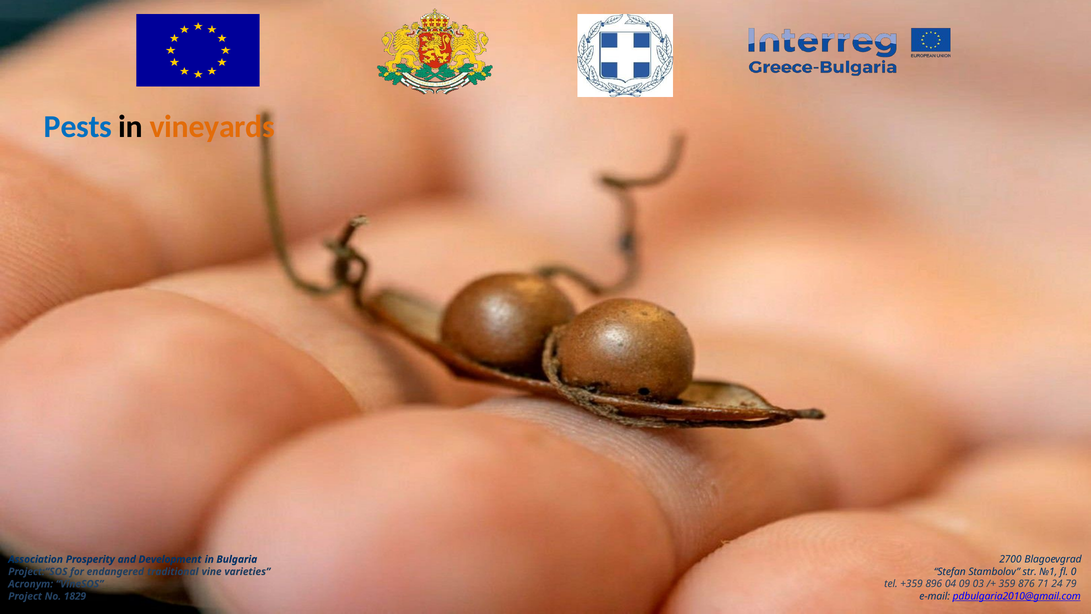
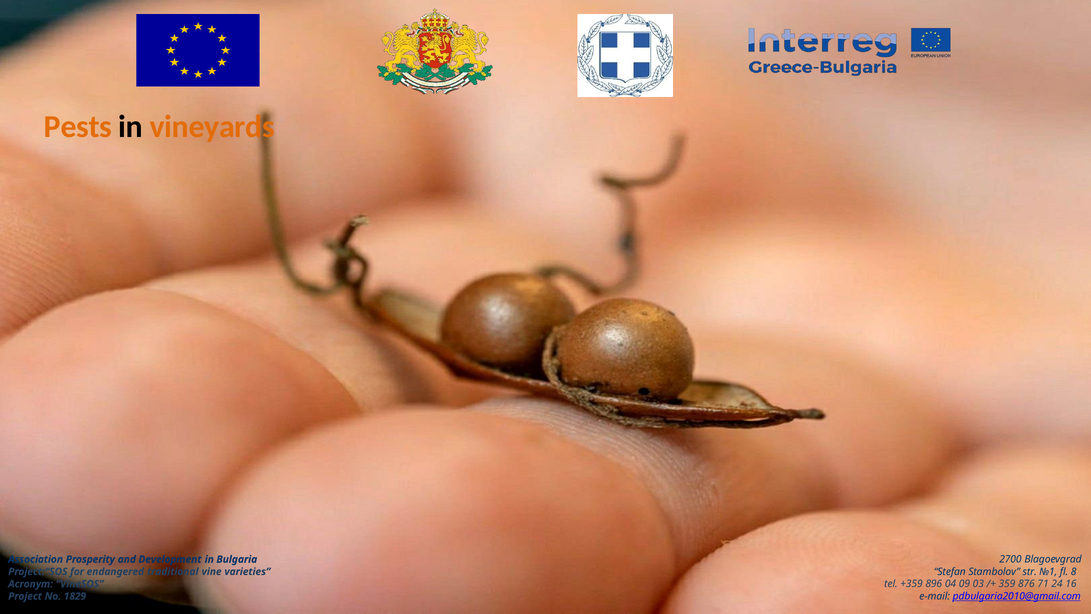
Pests colour: blue -> orange (78, 127)
0: 0 -> 8 (1074, 571)
79: 79 -> 16 (1071, 584)
